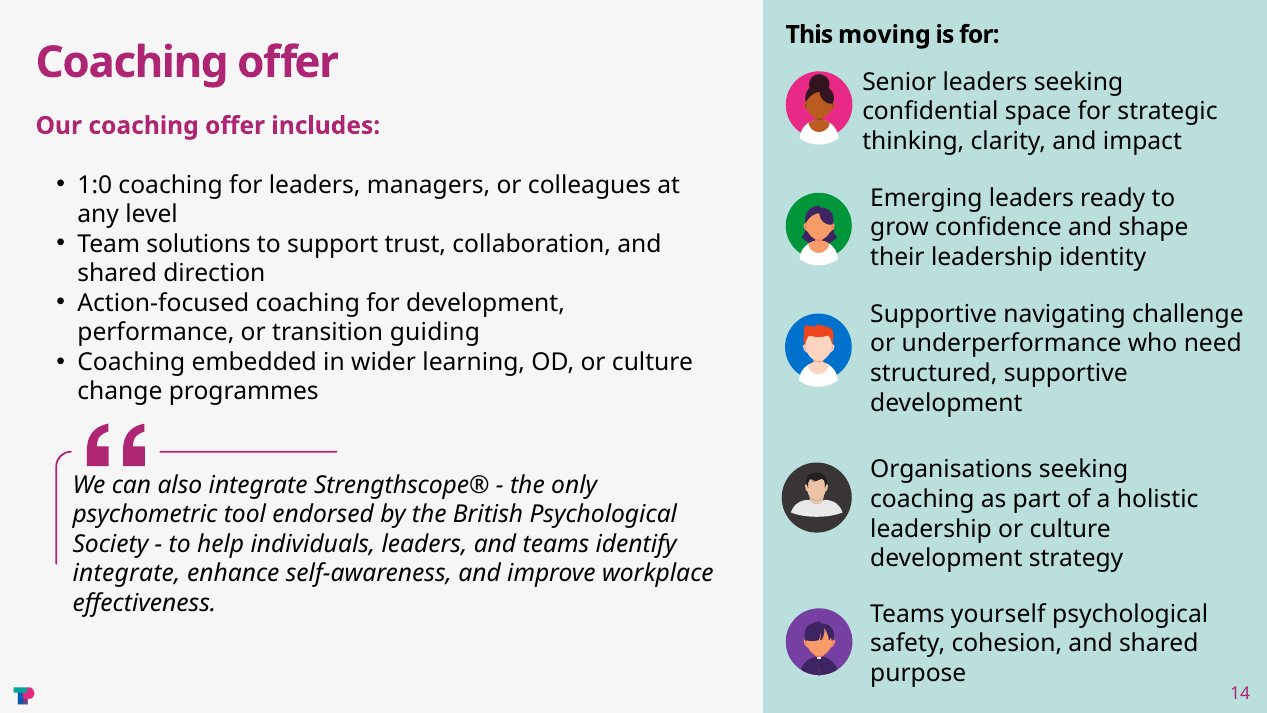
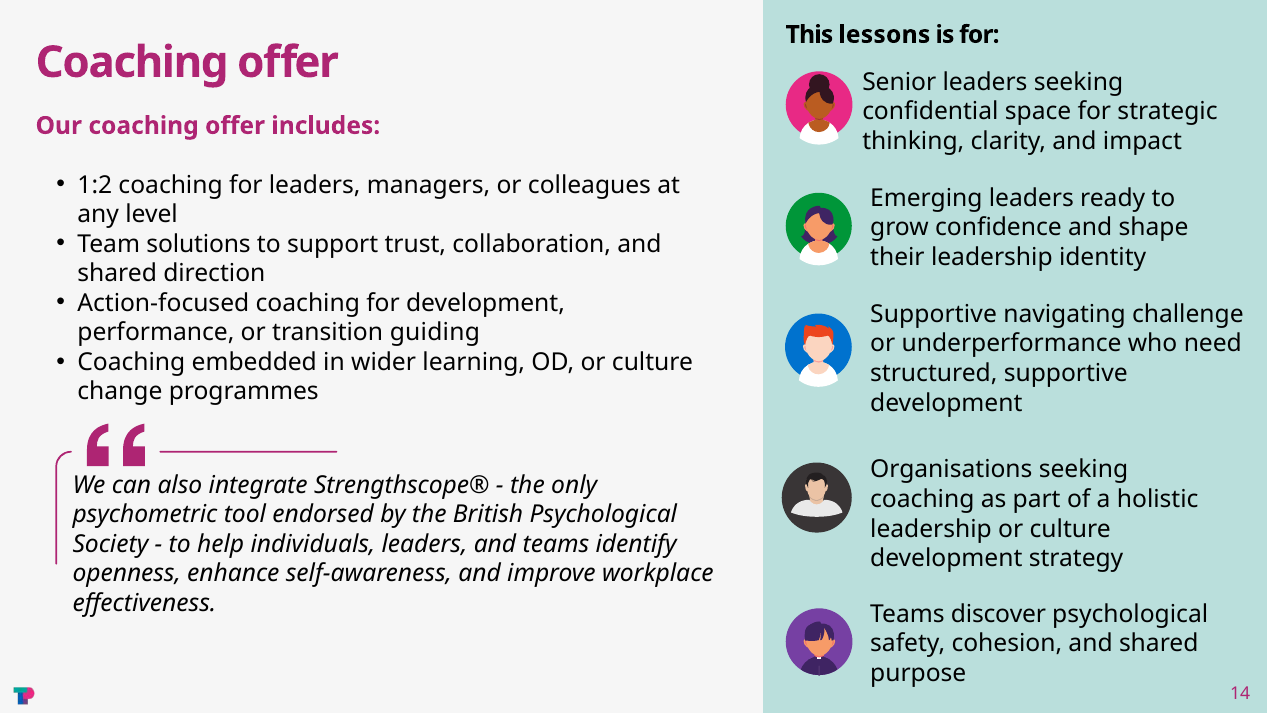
moving: moving -> lessons (884, 35)
1:0: 1:0 -> 1:2 (95, 185)
integrate: integrate -> openness (127, 573)
yourself: yourself -> discover (999, 614)
